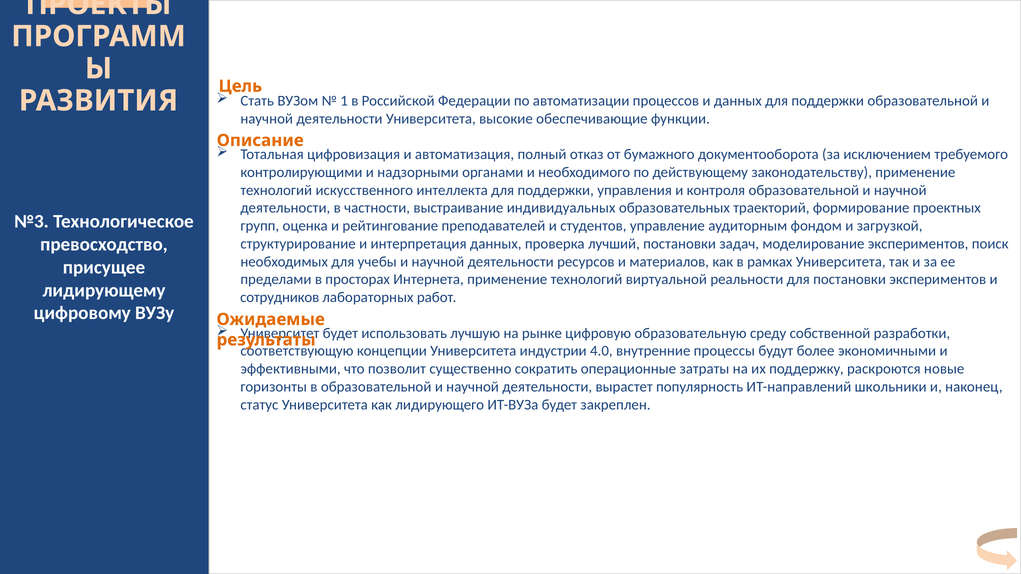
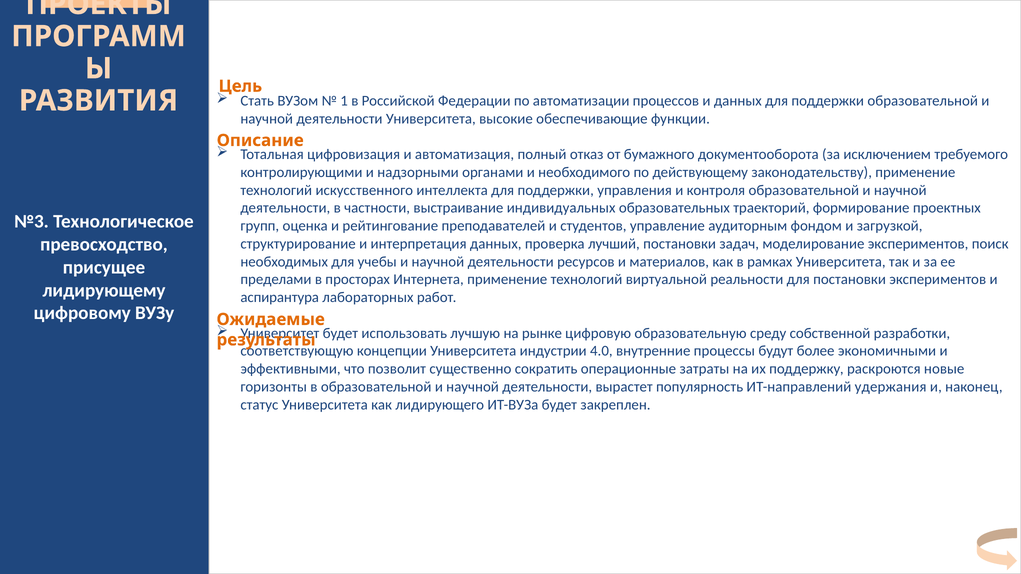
сотрудников: сотрудников -> аспирантура (280, 298)
школьники: школьники -> удержания (891, 387)
